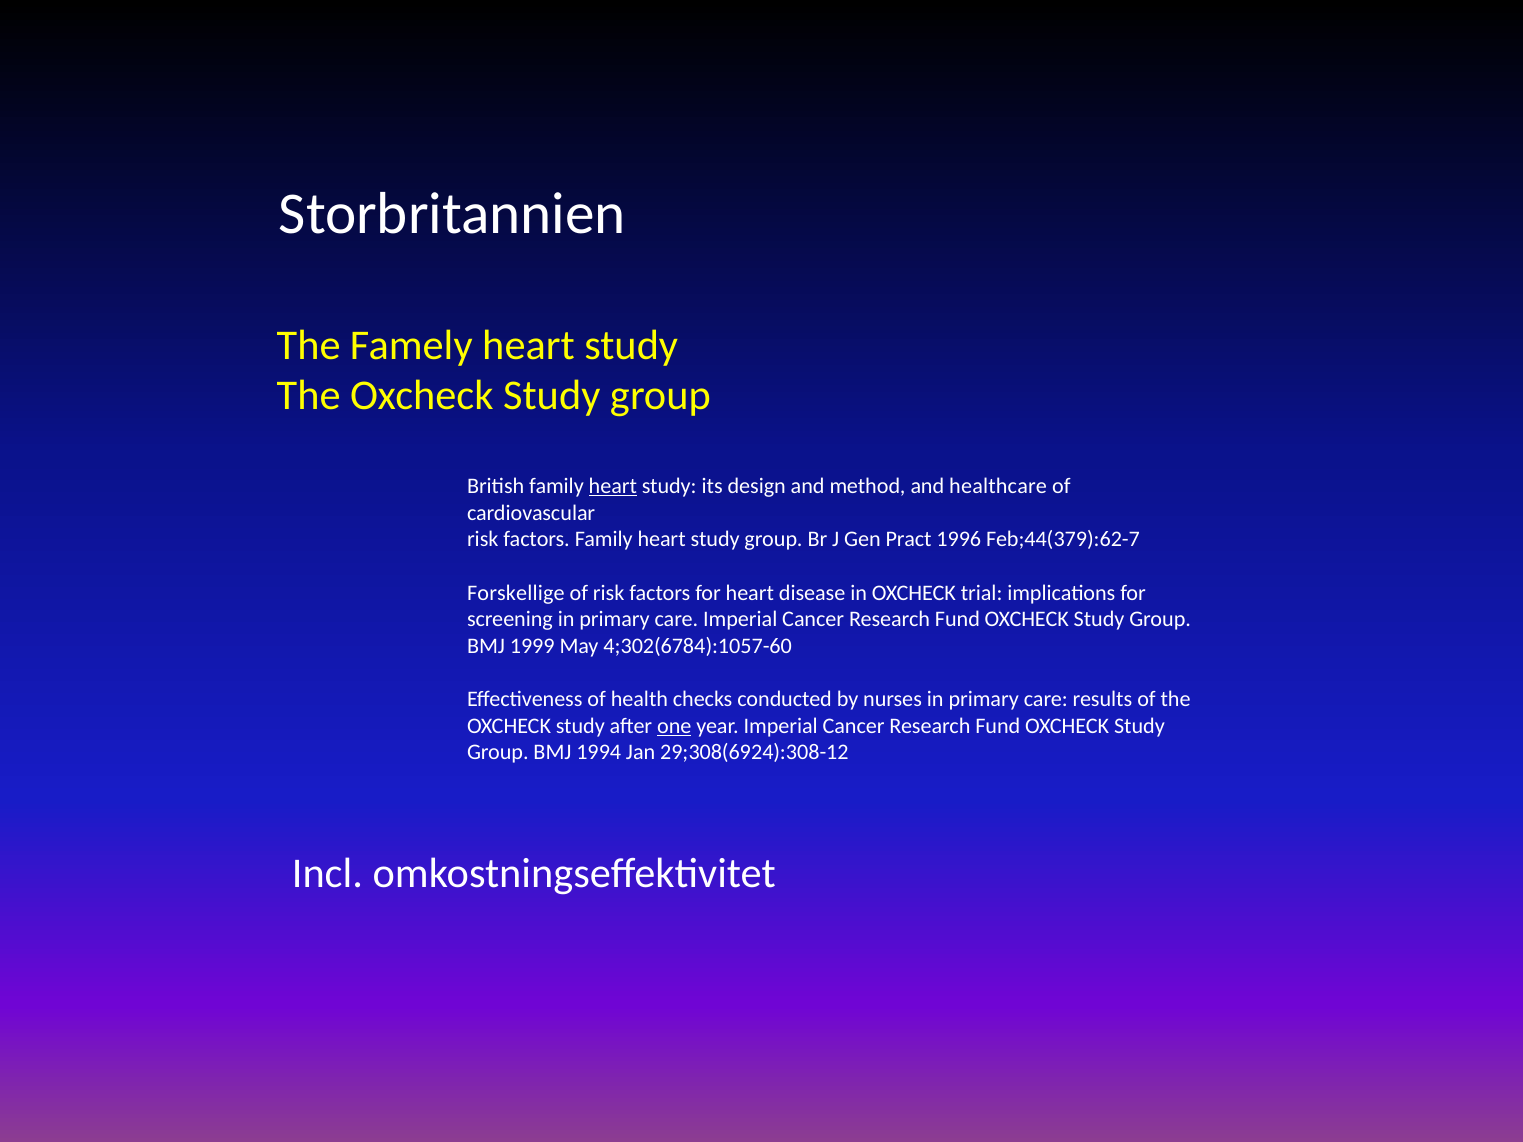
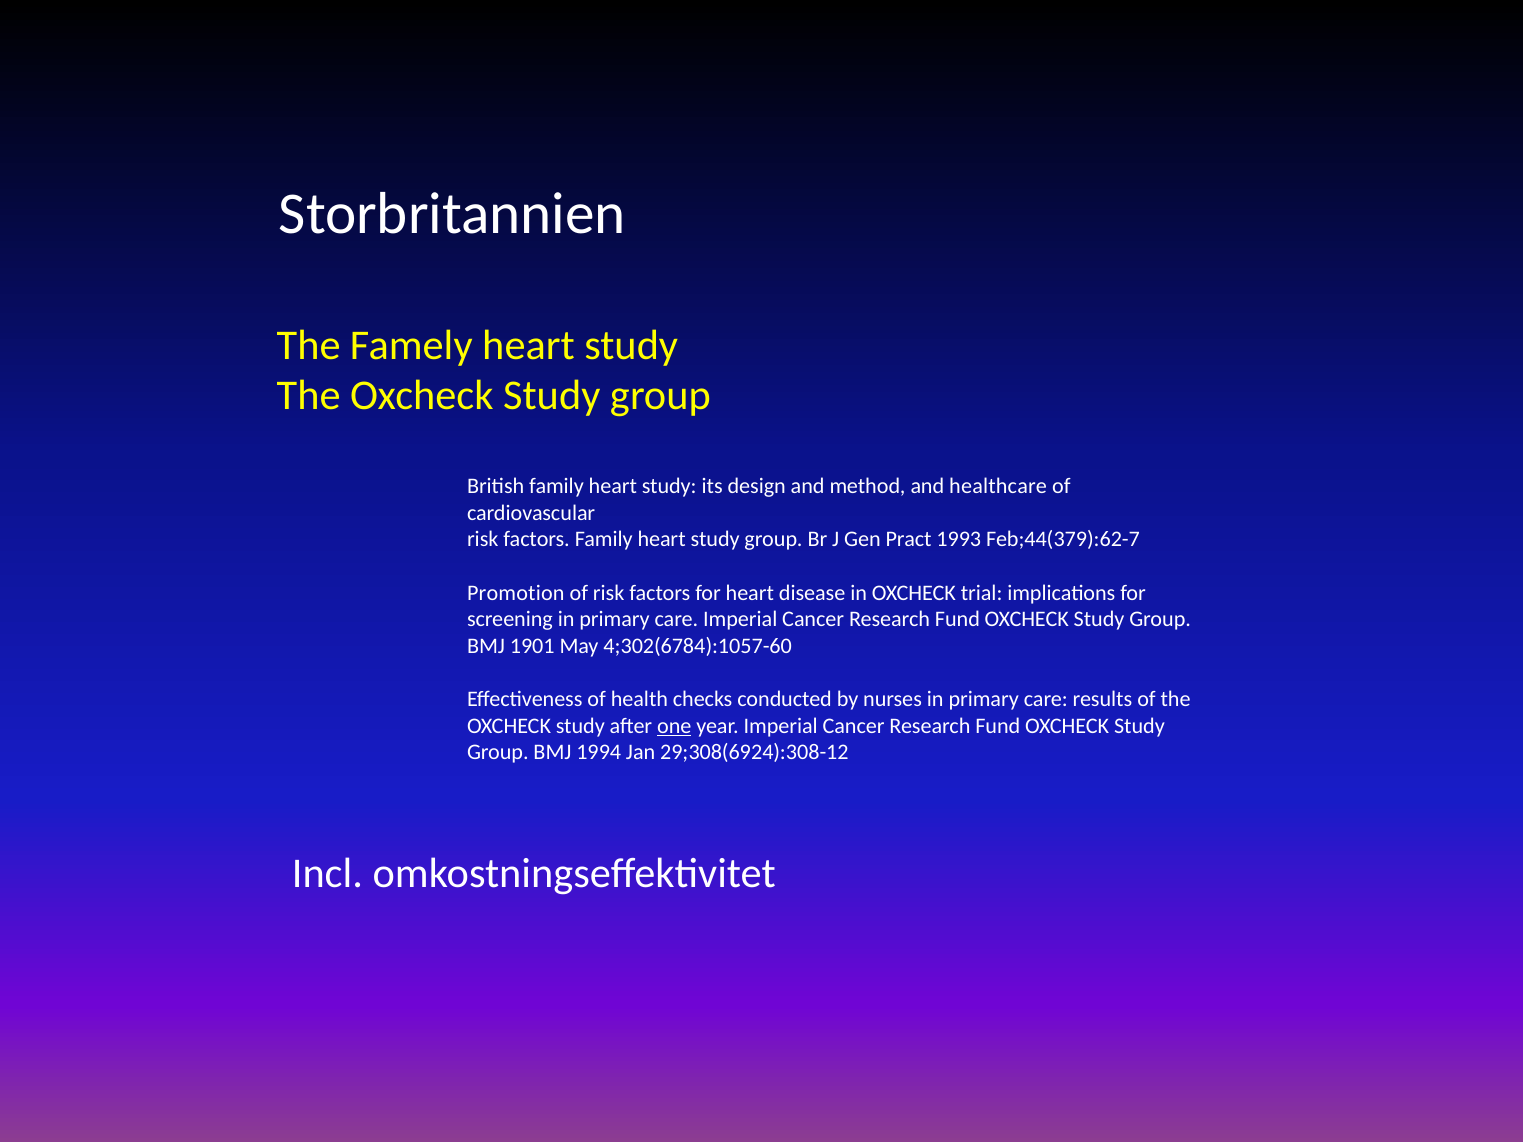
heart underline: present -> none (613, 486)
1996: 1996 -> 1993 (959, 540)
Forskellige: Forskellige -> Promotion (516, 593)
1999: 1999 -> 1901 (532, 646)
